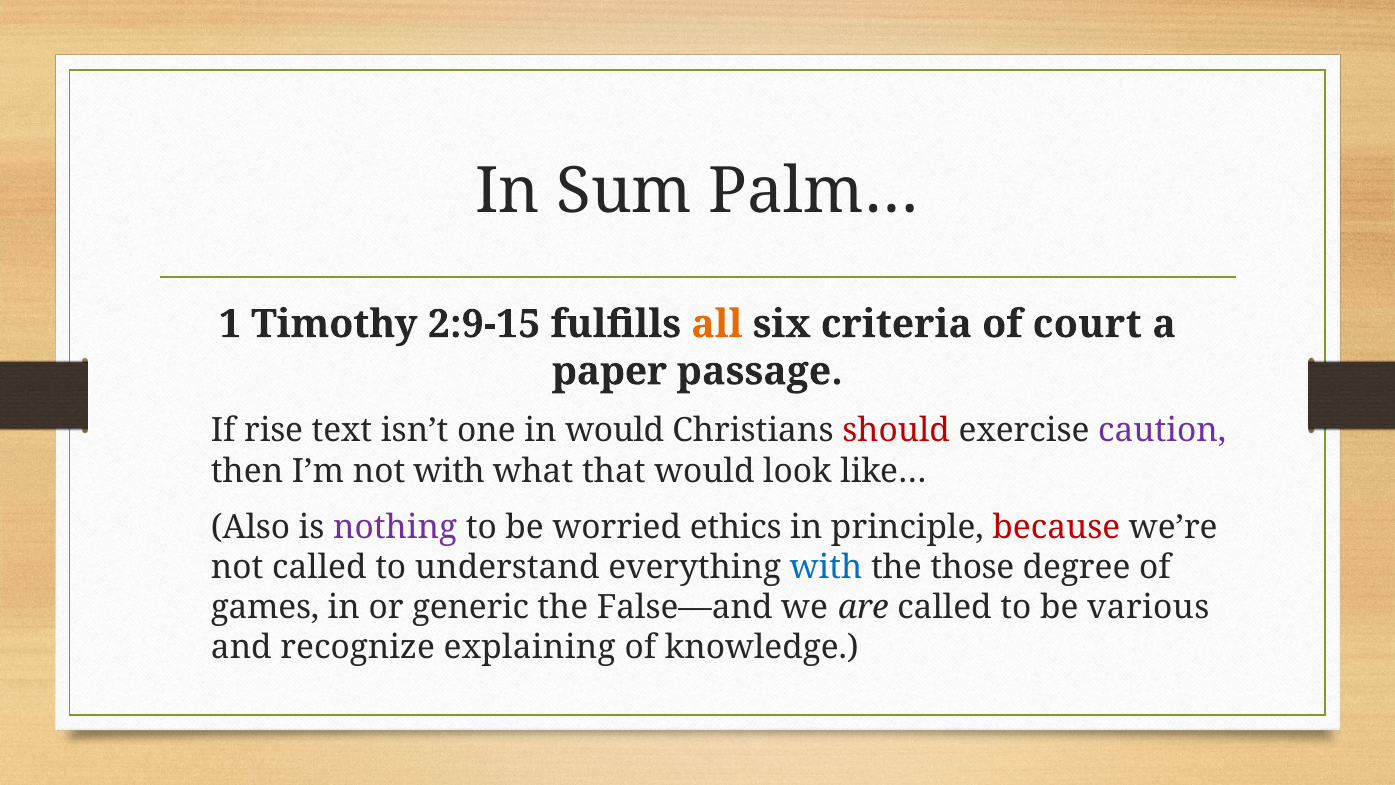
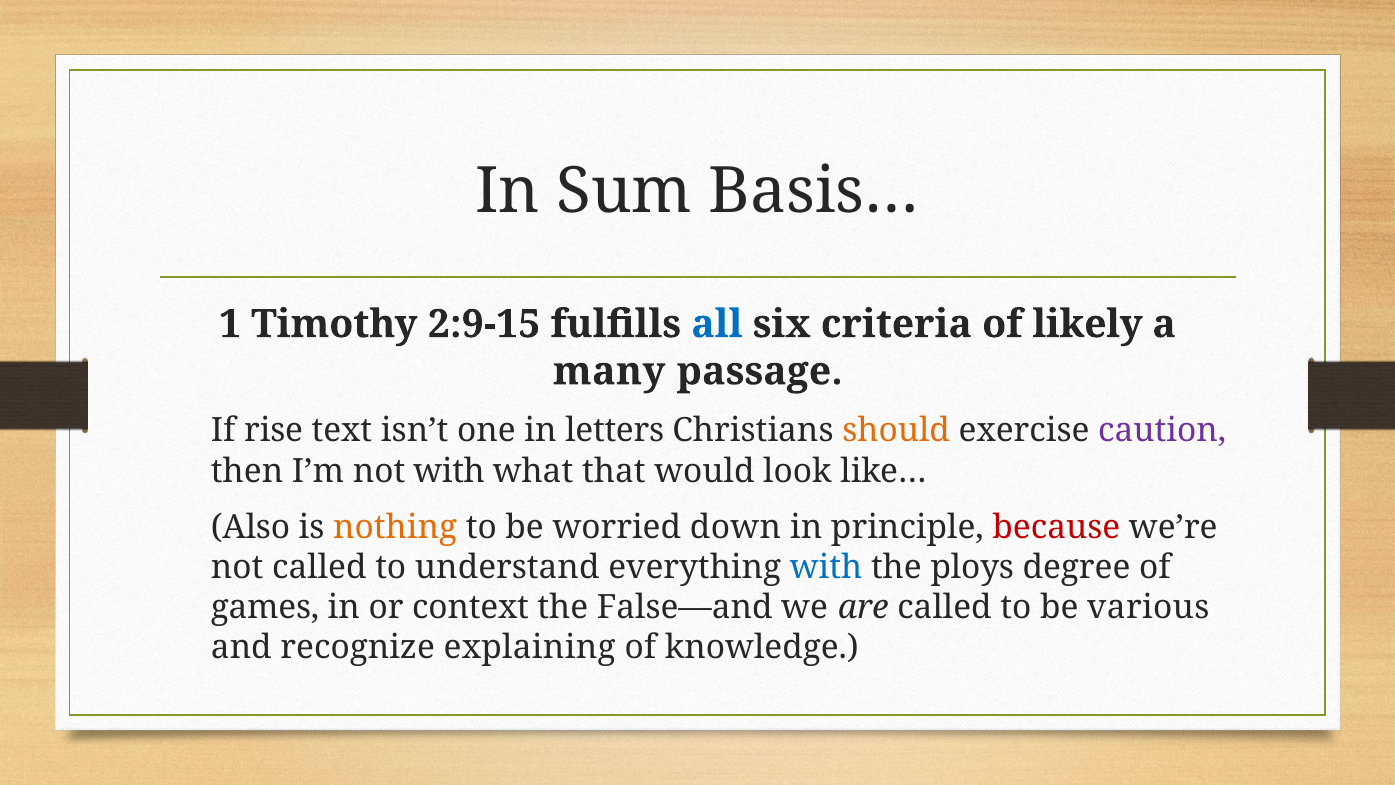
Palm…: Palm… -> Basis… (814, 191)
all colour: orange -> blue (717, 324)
court: court -> likely (1087, 324)
paper: paper -> many (609, 371)
in would: would -> letters (615, 431)
should colour: red -> orange (896, 431)
nothing colour: purple -> orange (395, 527)
ethics: ethics -> down (735, 527)
those: those -> ploys (972, 567)
generic: generic -> context (471, 607)
